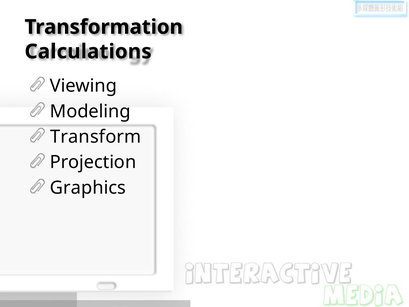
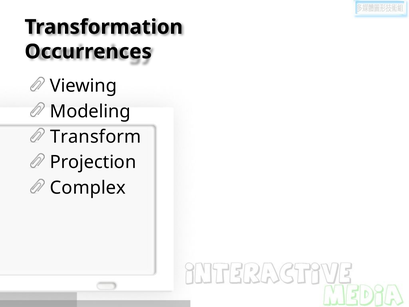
Calculations: Calculations -> Occurrences (88, 52)
Graphics: Graphics -> Complex (88, 188)
